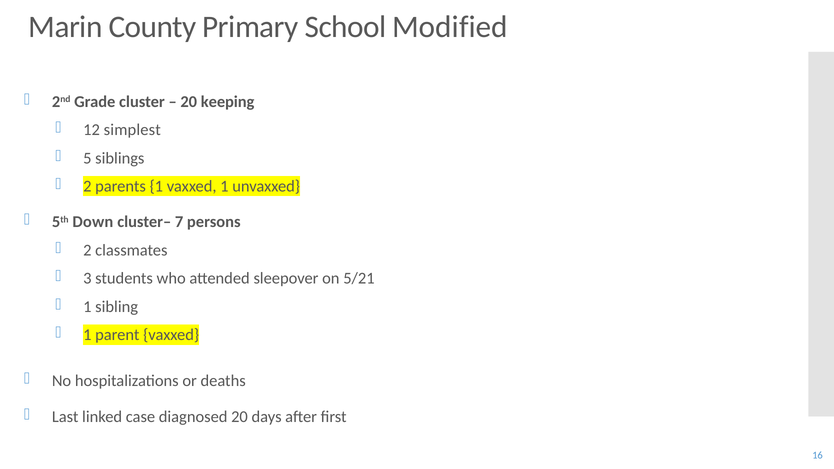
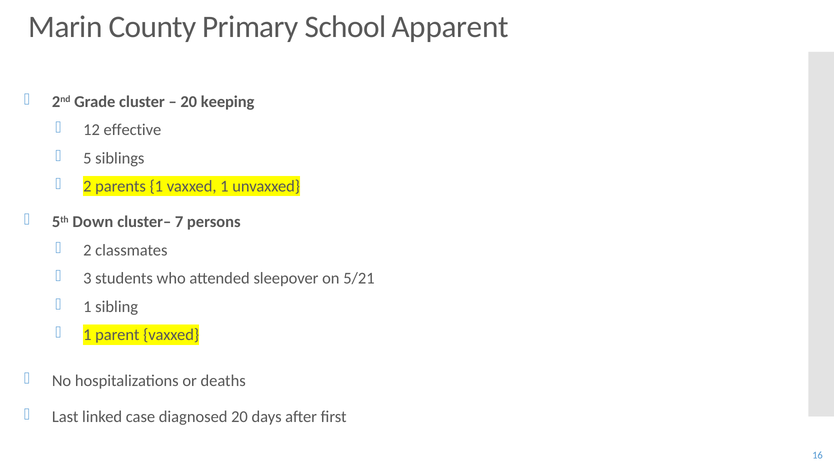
Modified: Modified -> Apparent (450, 27)
simplest: simplest -> effective (132, 130)
